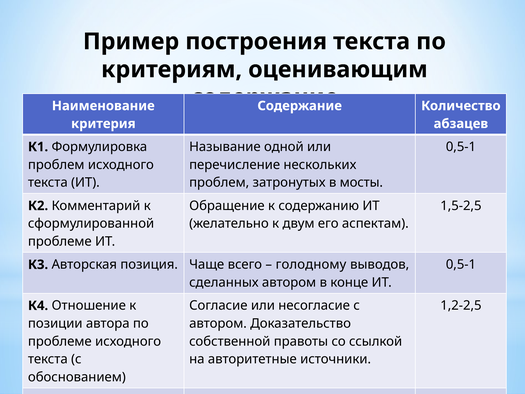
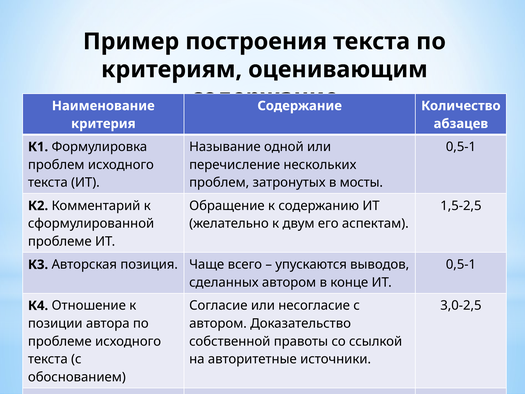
голодному: голодному -> упускаются (311, 264)
1,2-2,5: 1,2-2,5 -> 3,0-2,5 (461, 305)
